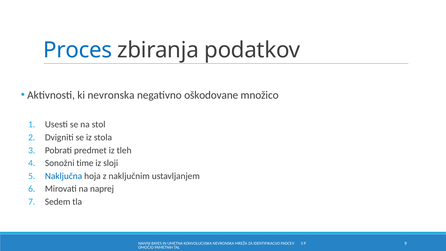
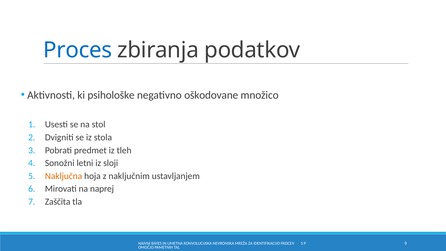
ki nevronska: nevronska -> psihološke (111, 95)
time: time -> letni (85, 163)
Naključna colour: blue -> orange (64, 176)
Sedem: Sedem -> Zaščita (58, 202)
